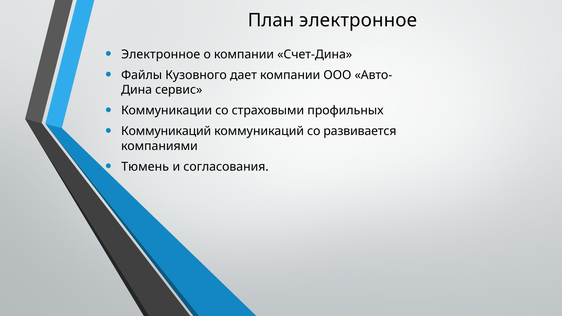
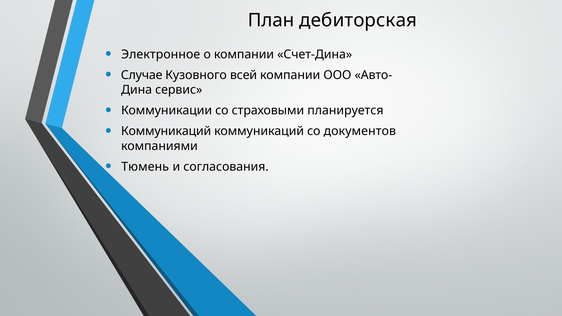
План электронное: электронное -> дебиторская (358, 20)
Файлы: Файлы -> Случае (142, 75)
дает: дает -> всей (244, 75)
профильных: профильных -> планируется (345, 111)
развивается: развивается -> документов (360, 131)
